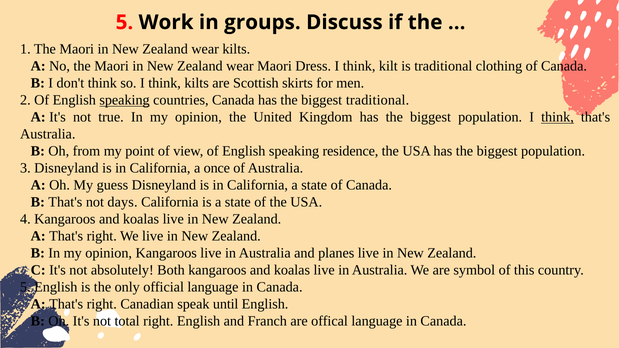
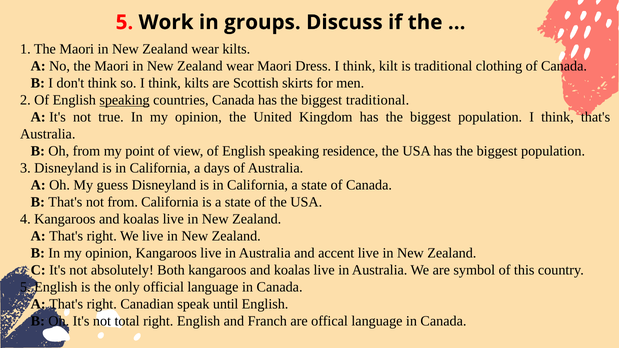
think underline: present -> none (558, 117)
once: once -> days (217, 168)
not days: days -> from (123, 202)
planes: planes -> accent (336, 253)
